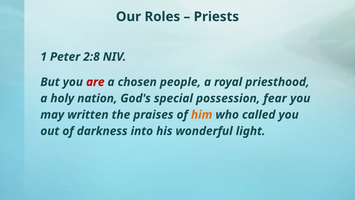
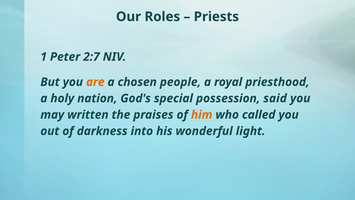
2:8: 2:8 -> 2:7 (91, 57)
are colour: red -> orange (95, 82)
fear: fear -> said (275, 98)
